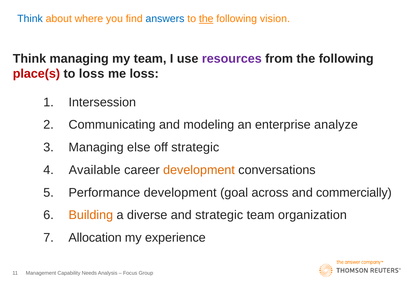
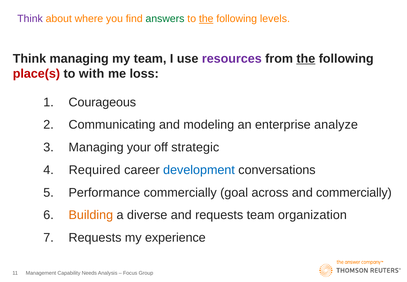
Think colour: blue -> purple (30, 19)
answers colour: blue -> green (165, 19)
vision: vision -> levels (275, 19)
the underline: none -> present (306, 59)
to loss: loss -> with (92, 74)
Intersession: Intersession -> Courageous (102, 102)
else: else -> your (139, 147)
Available: Available -> Required (95, 170)
development colour: orange -> blue (199, 170)
Performance development: development -> commercially (180, 192)
and strategic: strategic -> requests (219, 215)
Allocation: Allocation -> Requests (95, 237)
